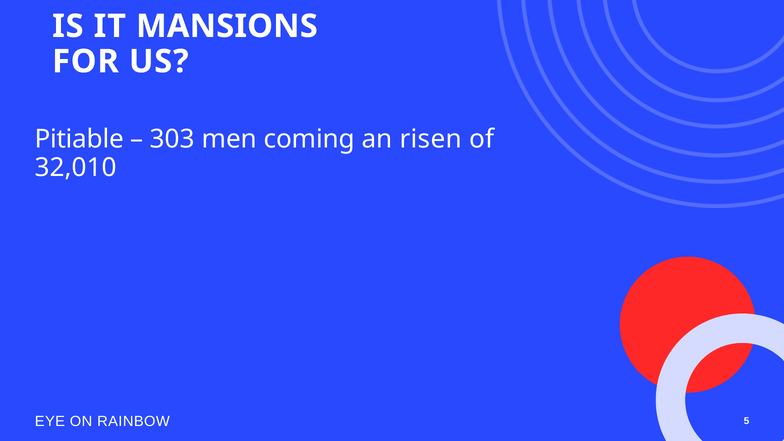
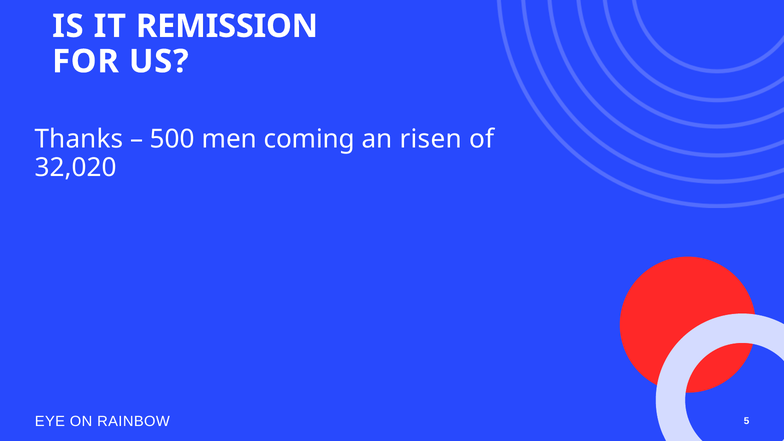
MANSIONS: MANSIONS -> REMISSION (227, 26)
Pitiable: Pitiable -> Thanks (79, 139)
303: 303 -> 500 (172, 139)
32,010: 32,010 -> 32,020 (76, 167)
